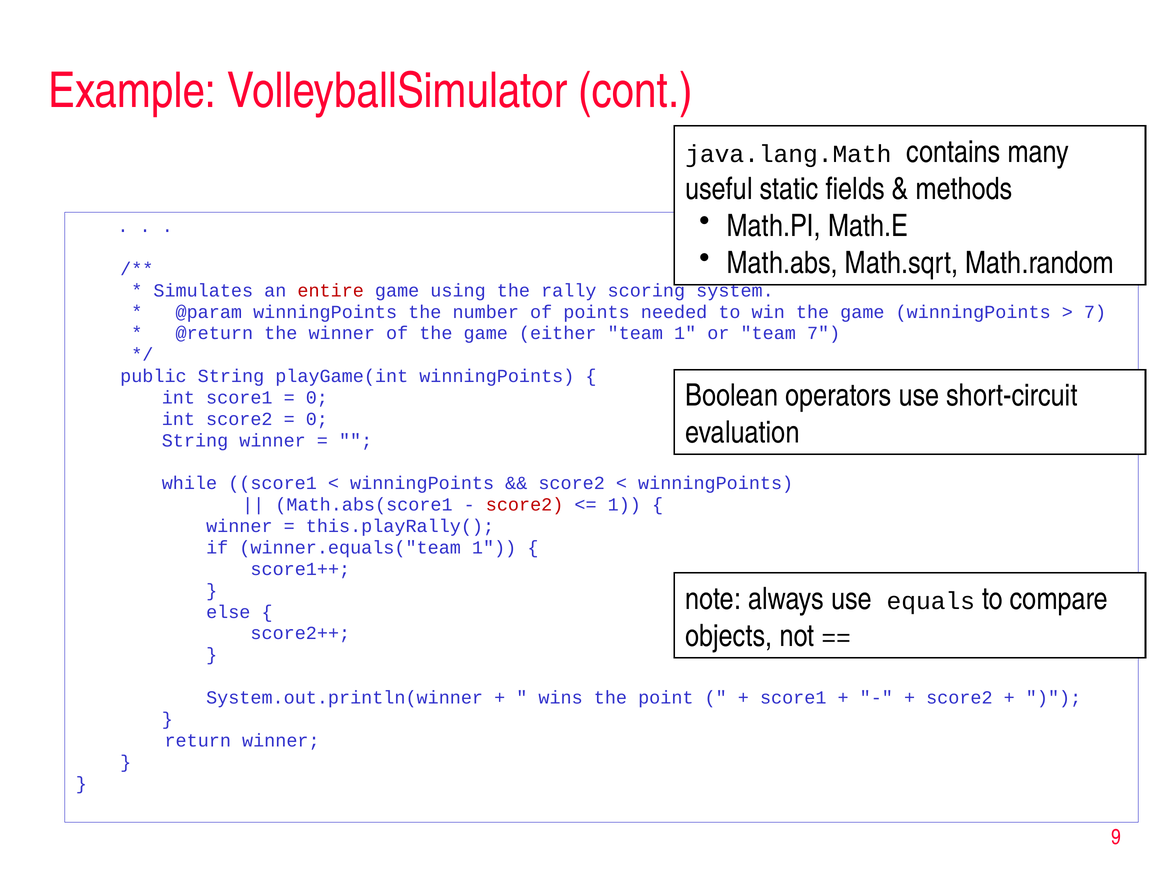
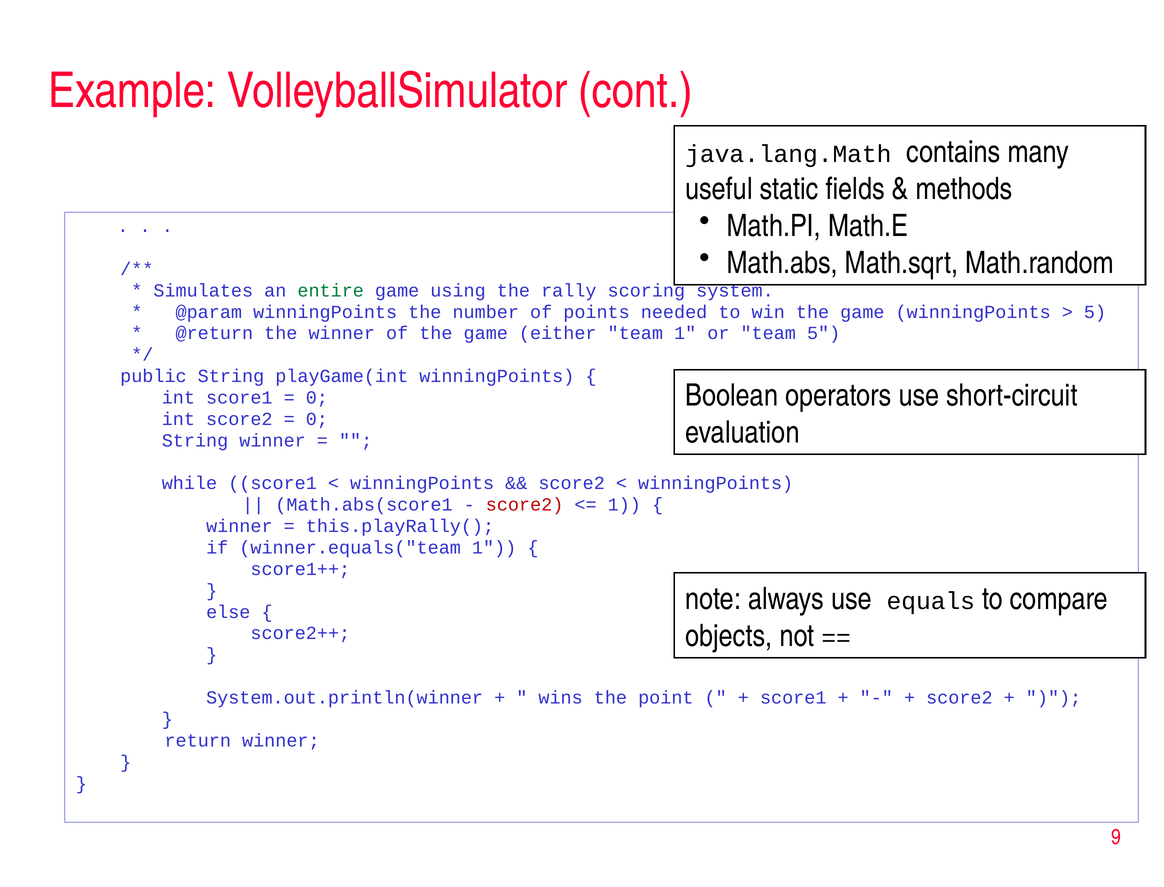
entire colour: red -> green (331, 290)
7: 7 -> 5 (1095, 312)
team 7: 7 -> 5 (824, 333)
